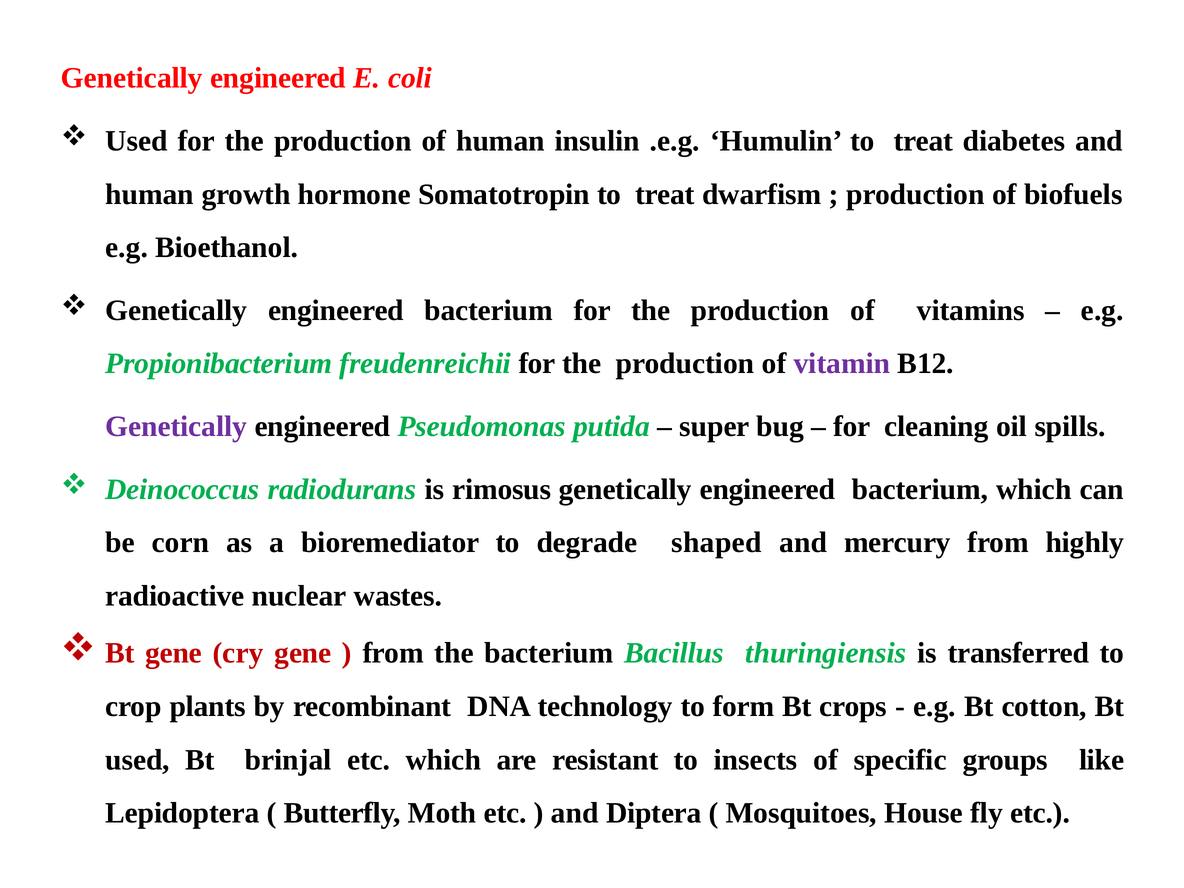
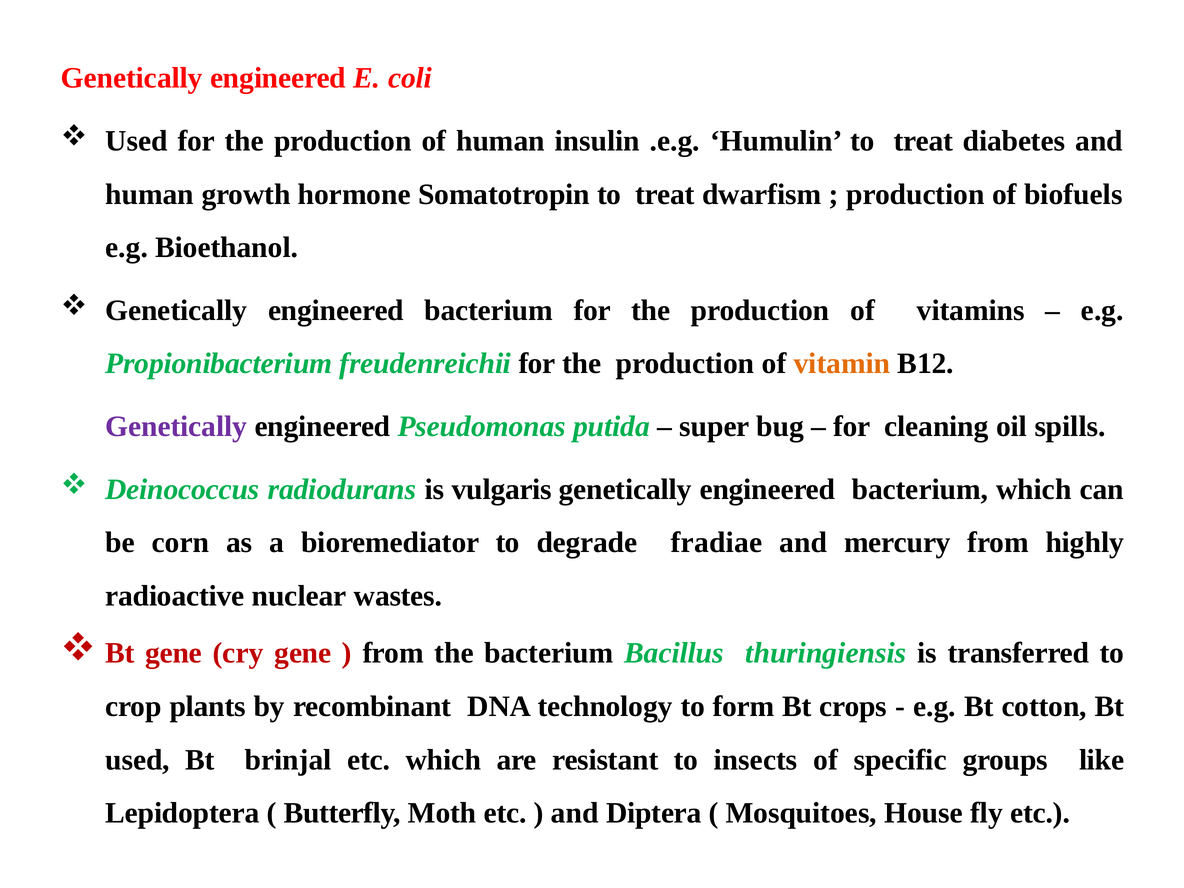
vitamin colour: purple -> orange (842, 364)
rimosus: rimosus -> vulgaris (502, 489)
shaped: shaped -> fradiae (717, 543)
